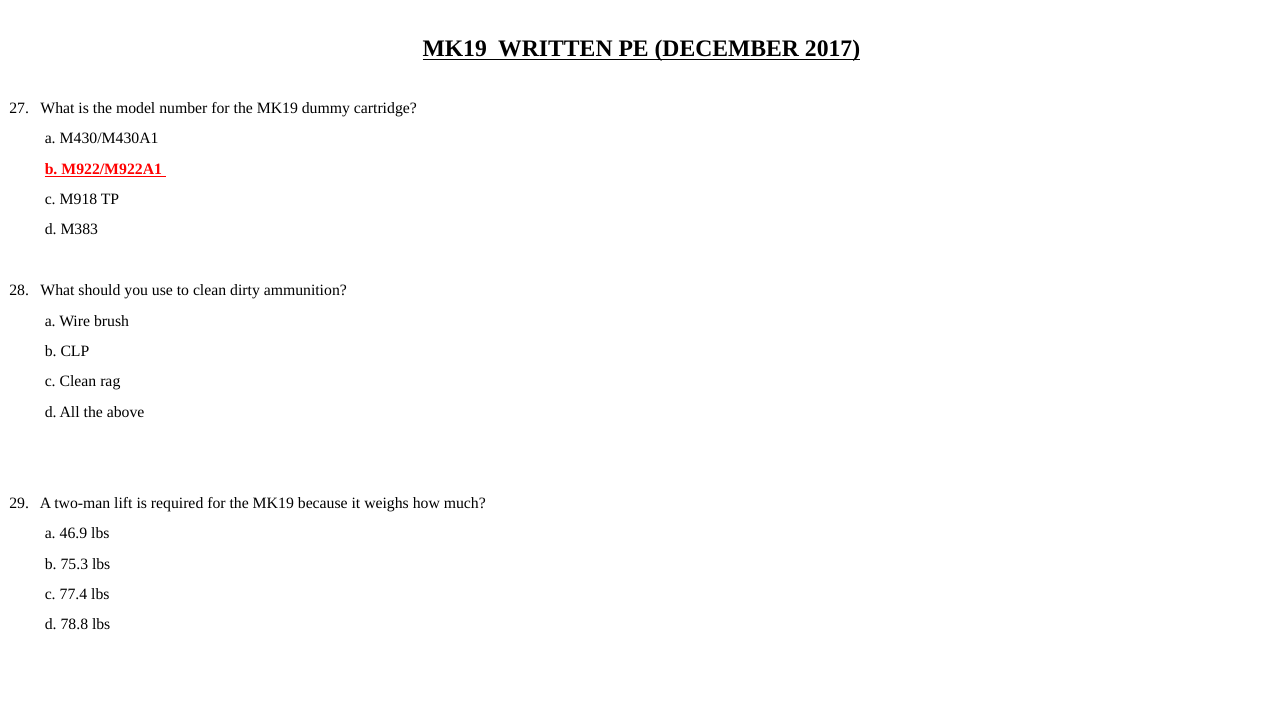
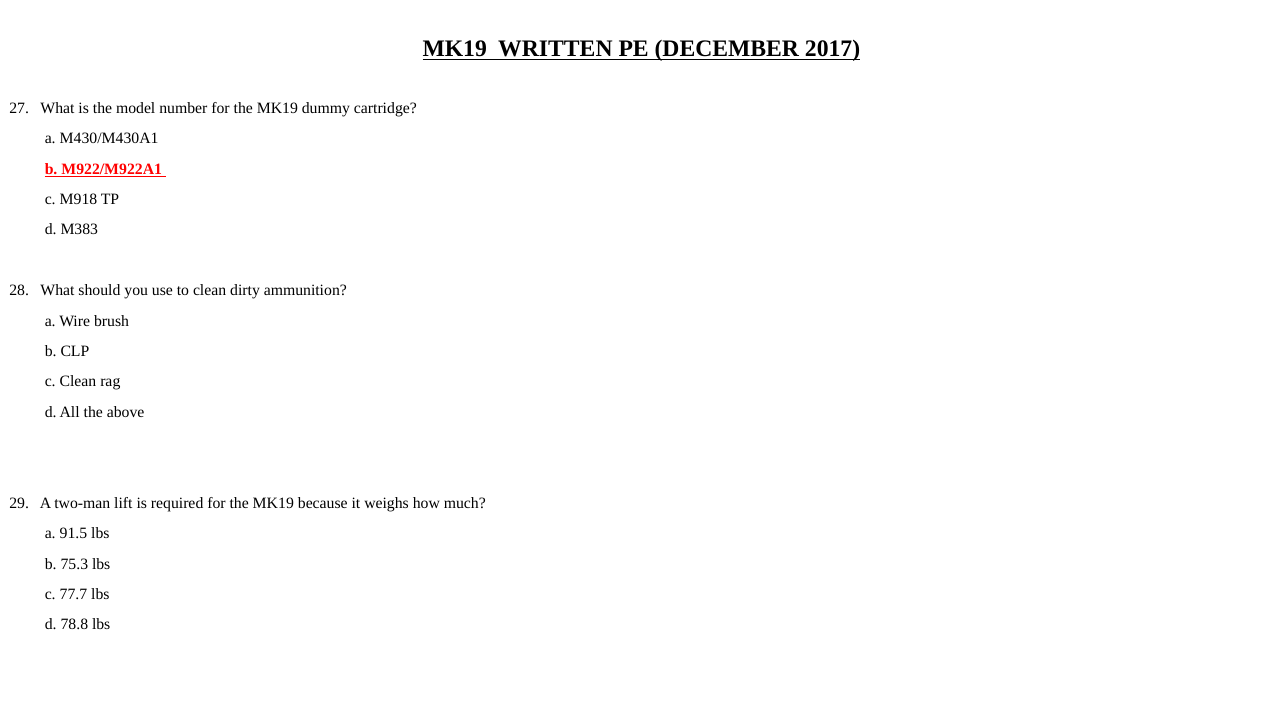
46.9: 46.9 -> 91.5 (73, 533)
77.4: 77.4 -> 77.7 (73, 594)
